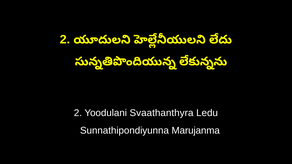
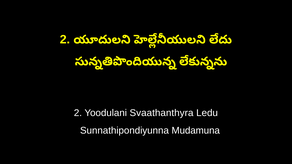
Marujanma: Marujanma -> Mudamuna (196, 131)
